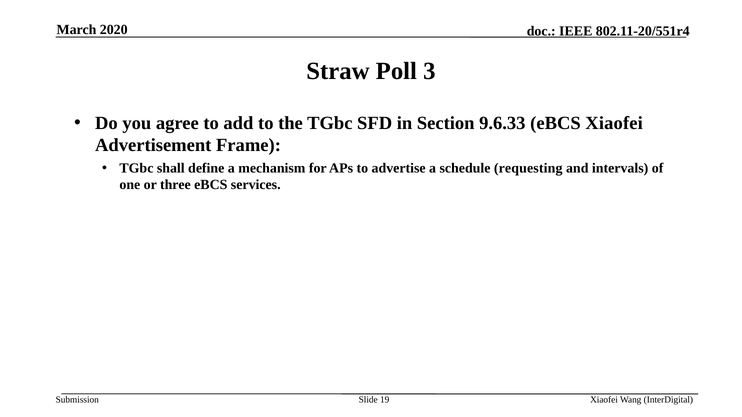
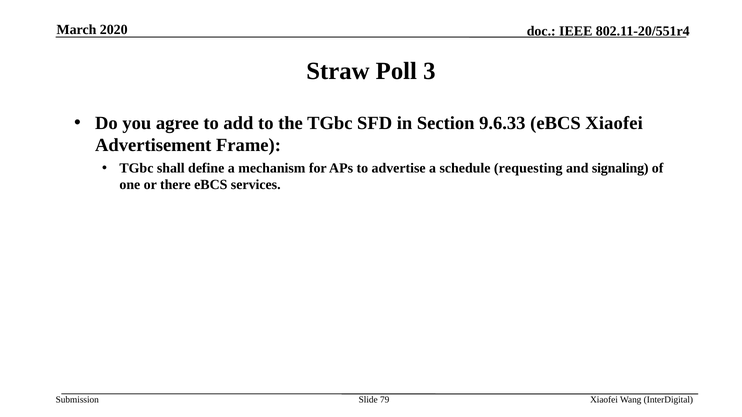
intervals: intervals -> signaling (620, 168)
three: three -> there (175, 185)
19: 19 -> 79 (385, 400)
